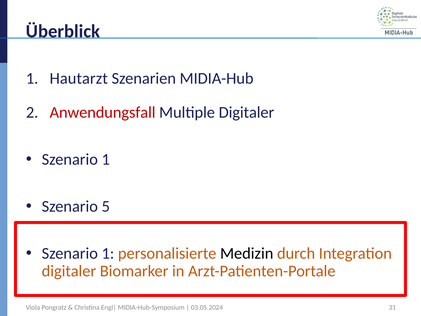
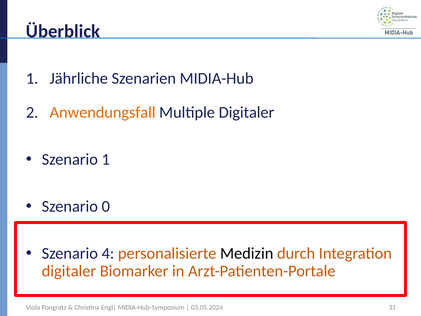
Hautarzt: Hautarzt -> Jährliche (79, 78)
Anwendungsfall colour: red -> orange (103, 112)
5: 5 -> 0 (106, 206)
1: 1 -> 4 (108, 253)
